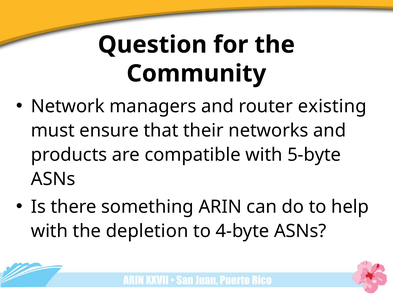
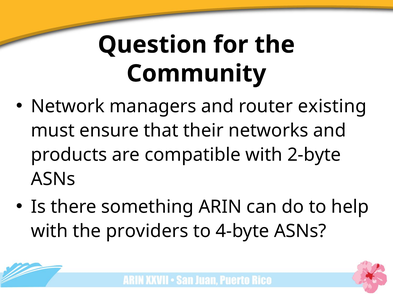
5-byte: 5-byte -> 2-byte (314, 155)
depletion: depletion -> providers (147, 231)
